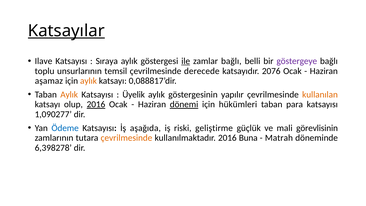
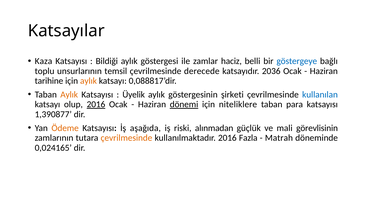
Katsayılar underline: present -> none (66, 31)
Ilave: Ilave -> Kaza (44, 61)
Sıraya: Sıraya -> Bildiği (107, 61)
ile underline: present -> none (186, 61)
zamlar bağlı: bağlı -> haciz (231, 61)
göstergeye colour: purple -> blue (297, 61)
2076: 2076 -> 2036 (271, 71)
aşamaz: aşamaz -> tarihine (49, 81)
yapılır: yapılır -> şirketi (232, 95)
kullanılan colour: orange -> blue (320, 95)
hükümleri: hükümleri -> niteliklere (238, 104)
1,090277: 1,090277 -> 1,390877 (53, 114)
Ödeme colour: blue -> orange (65, 128)
geliştirme: geliştirme -> alınmadan (214, 128)
Buna: Buna -> Fazla (248, 138)
6,398278: 6,398278 -> 0,024165 (53, 148)
